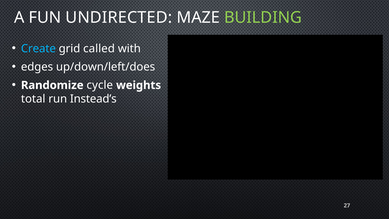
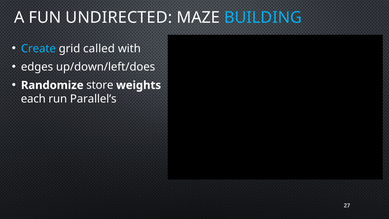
BUILDING colour: light green -> light blue (263, 18)
cycle: cycle -> store (100, 85)
total: total -> each (33, 99)
Instead’s: Instead’s -> Parallel’s (93, 99)
